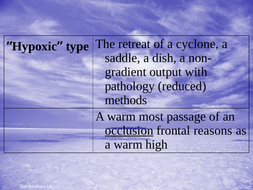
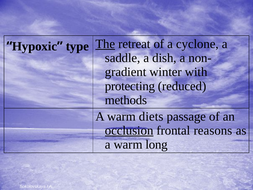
The underline: none -> present (105, 44)
output: output -> winter (166, 72)
pathology: pathology -> protecting (130, 86)
most: most -> diets (151, 116)
high: high -> long (157, 144)
